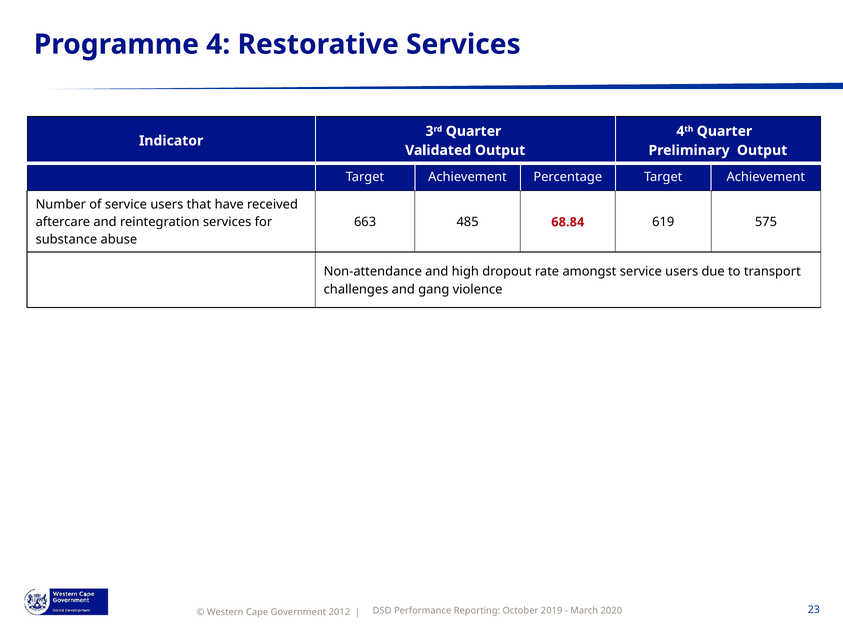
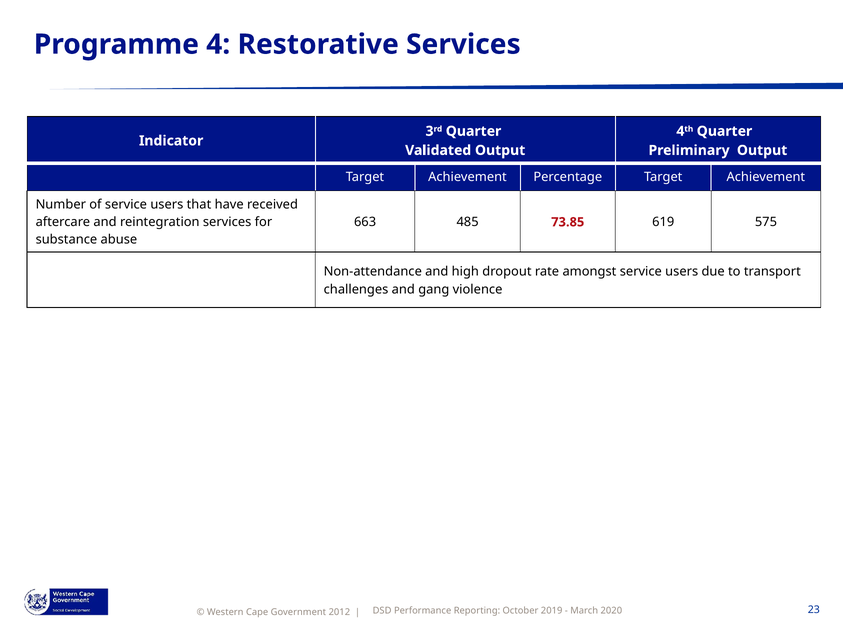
68.84: 68.84 -> 73.85 (568, 222)
